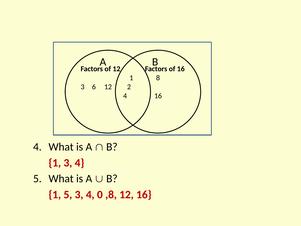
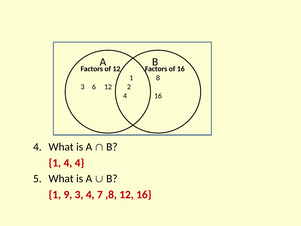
3: 3 -> 4 (68, 163)
1 5: 5 -> 9 (68, 194)
0: 0 -> 7 (100, 194)
